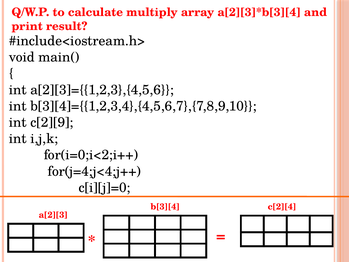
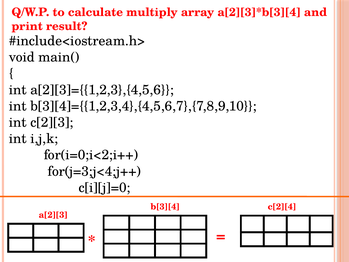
c[2][9: c[2][9 -> c[2][3 (52, 122)
for(j=4;j<4;j++: for(j=4;j<4;j++ -> for(j=3;j<4;j++ (94, 171)
